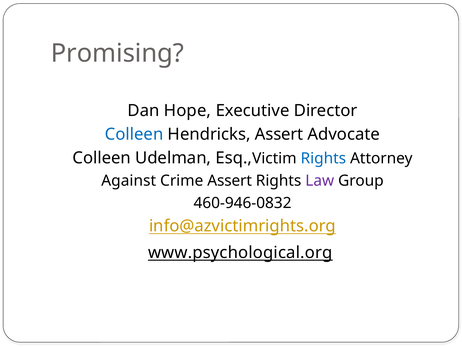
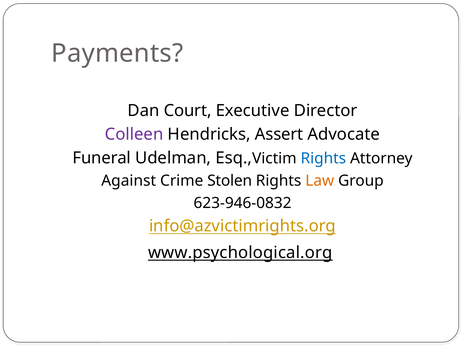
Promising: Promising -> Payments (117, 53)
Hope: Hope -> Court (188, 110)
Colleen colour: blue -> purple (134, 134)
Colleen: Colleen -> Funeral (102, 158)
Crime Assert: Assert -> Stolen (230, 181)
Law colour: purple -> orange (320, 181)
460-946-0832: 460-946-0832 -> 623-946-0832 (243, 203)
